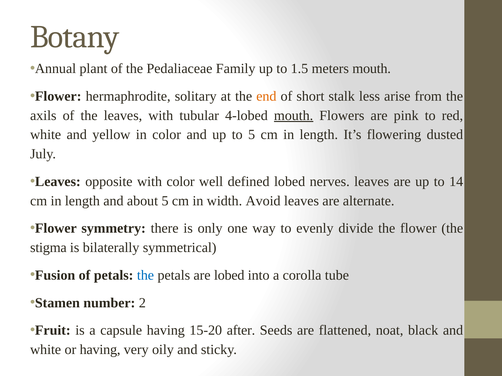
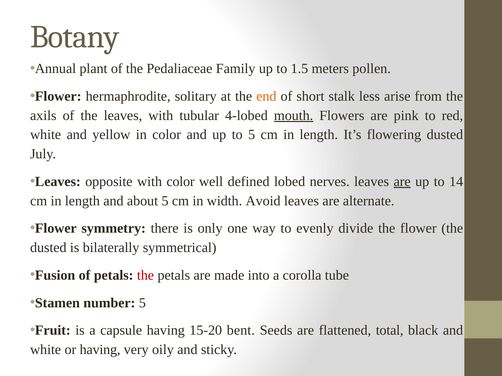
meters mouth: mouth -> pollen (372, 69)
are underline: none -> present (402, 182)
stigma: stigma -> dusted (48, 248)
the colour: blue -> red (145, 276)
are lobed: lobed -> made (229, 276)
number 2: 2 -> 5 (142, 303)
after: after -> bent (241, 331)
noat: noat -> total (390, 331)
